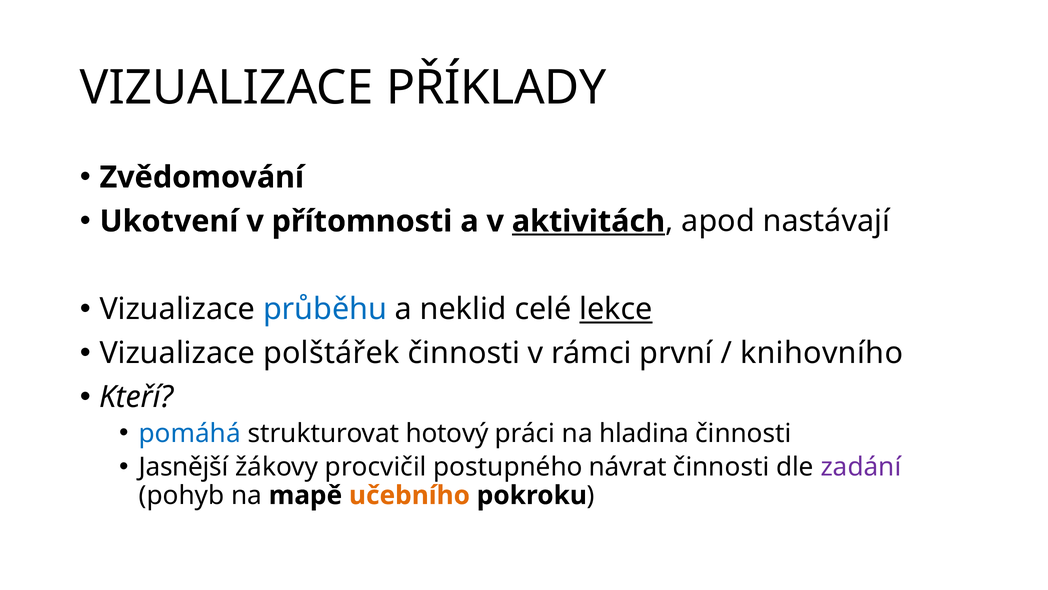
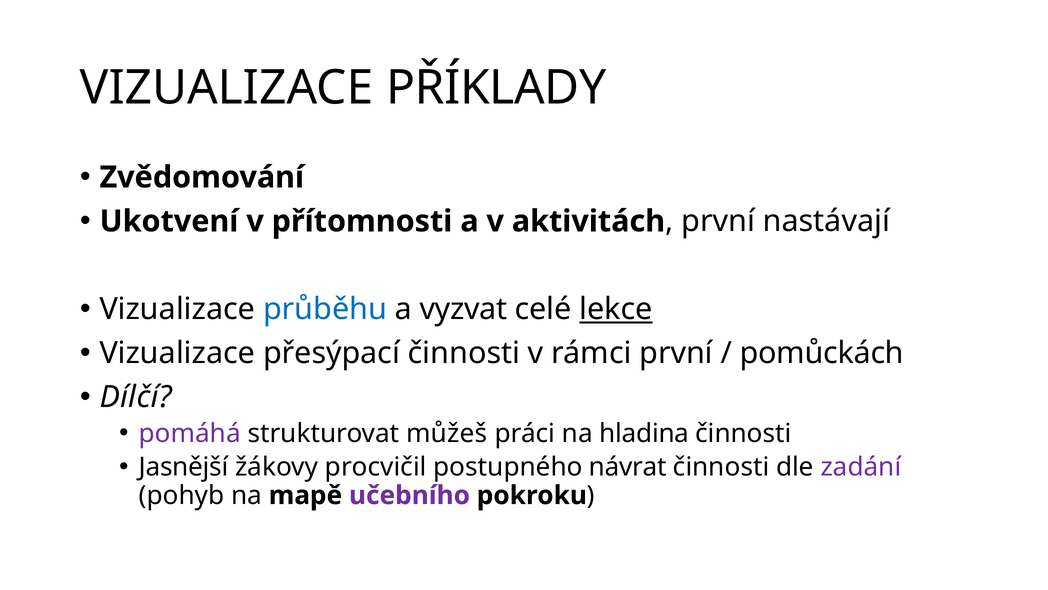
aktivitách underline: present -> none (588, 221)
apod: apod -> první (718, 221)
neklid: neklid -> vyzvat (463, 309)
polštářek: polštářek -> přesýpací (332, 353)
knihovního: knihovního -> pomůckách (822, 353)
Kteří: Kteří -> Dílčí (136, 397)
pomáhá colour: blue -> purple (190, 433)
hotový: hotový -> můžeš (447, 433)
učebního colour: orange -> purple (409, 495)
